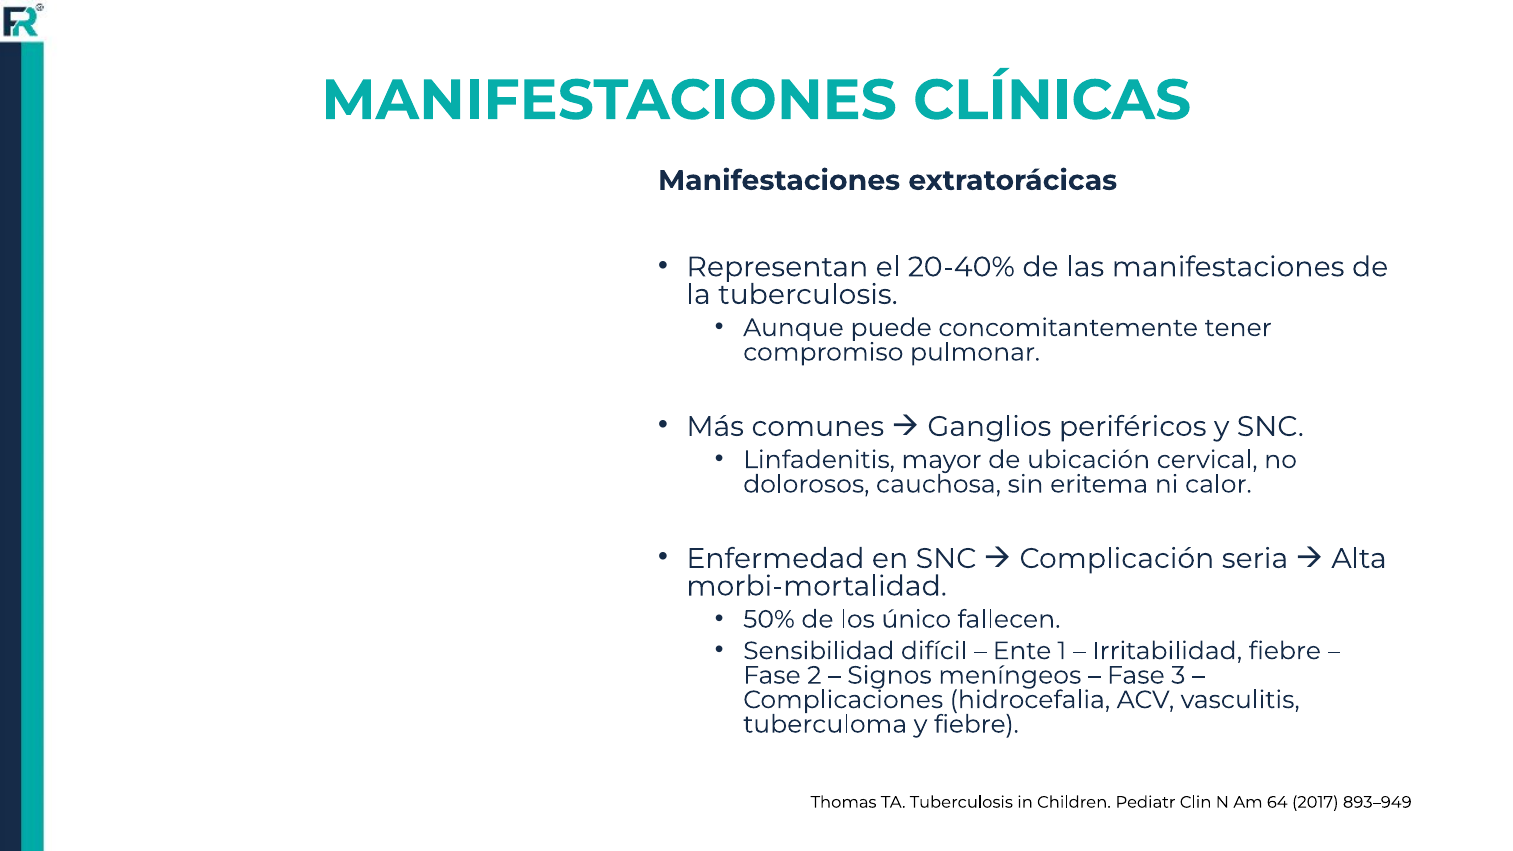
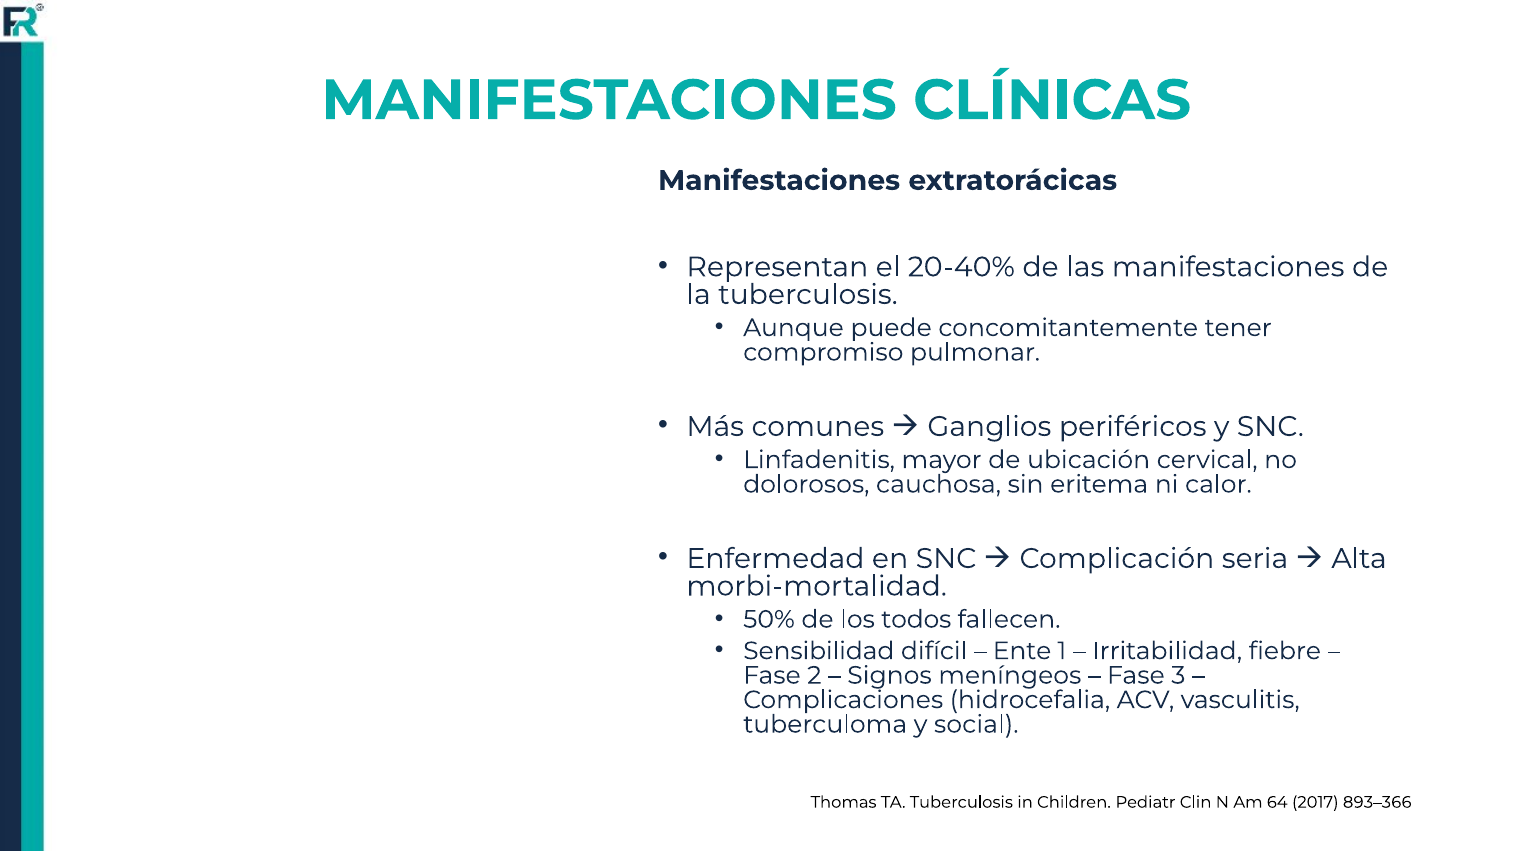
único: único -> todos (916, 619)
y fiebre: fiebre -> social (976, 724)
893–949: 893–949 -> 893–366 (1377, 802)
